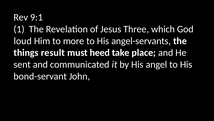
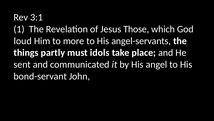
9:1: 9:1 -> 3:1 (37, 17)
Three: Three -> Those (136, 29)
result: result -> partly (53, 52)
heed: heed -> idols (100, 52)
